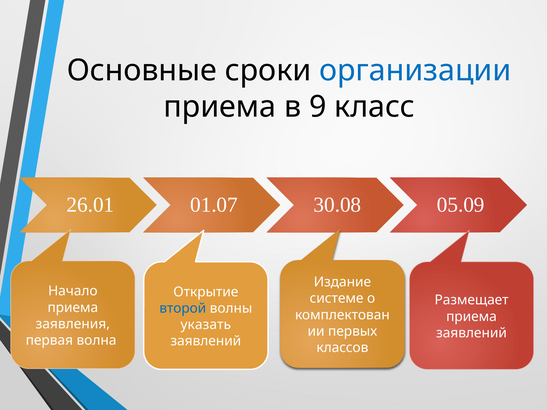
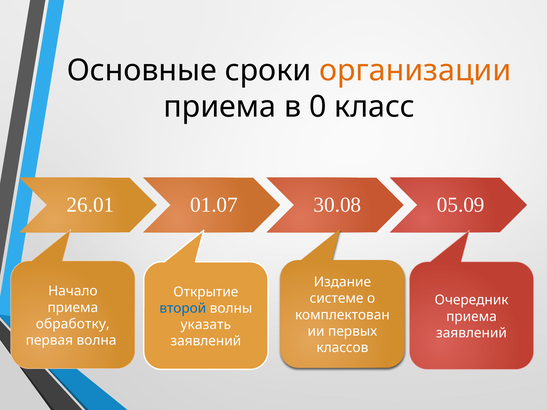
организации colour: blue -> orange (415, 70)
9: 9 -> 0 (318, 107)
Размещает: Размещает -> Очередник (472, 300)
заявления: заявления -> обработку (73, 324)
